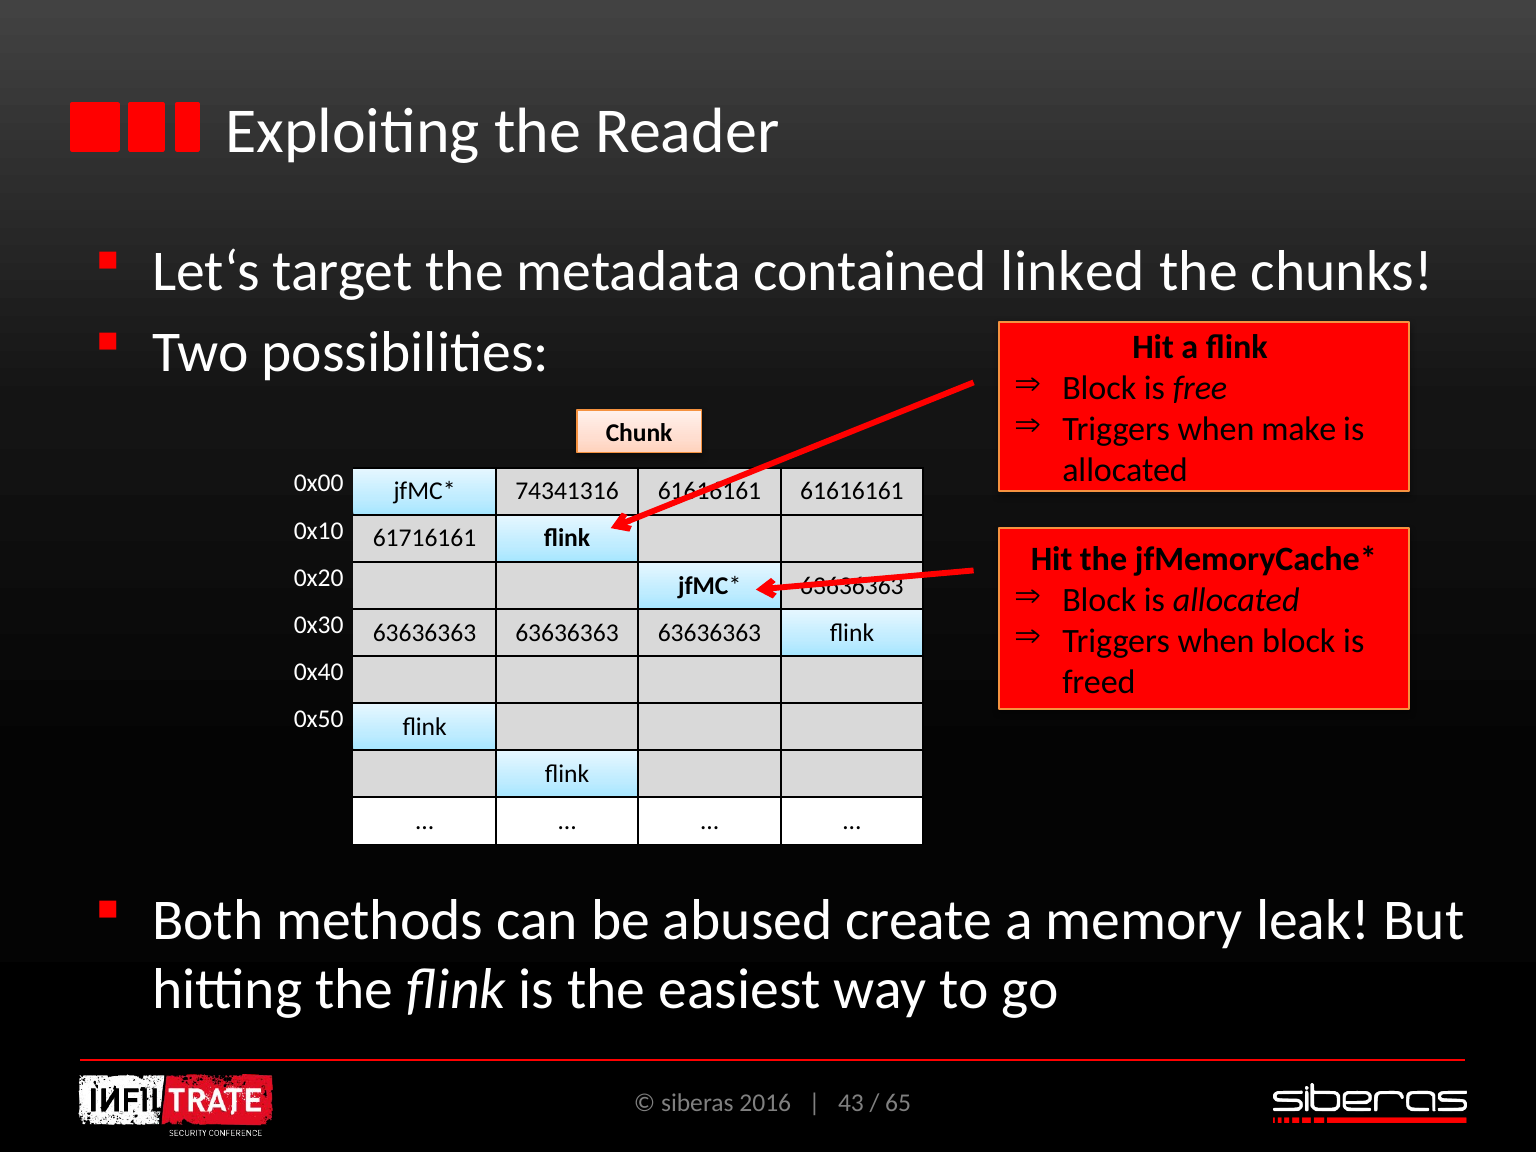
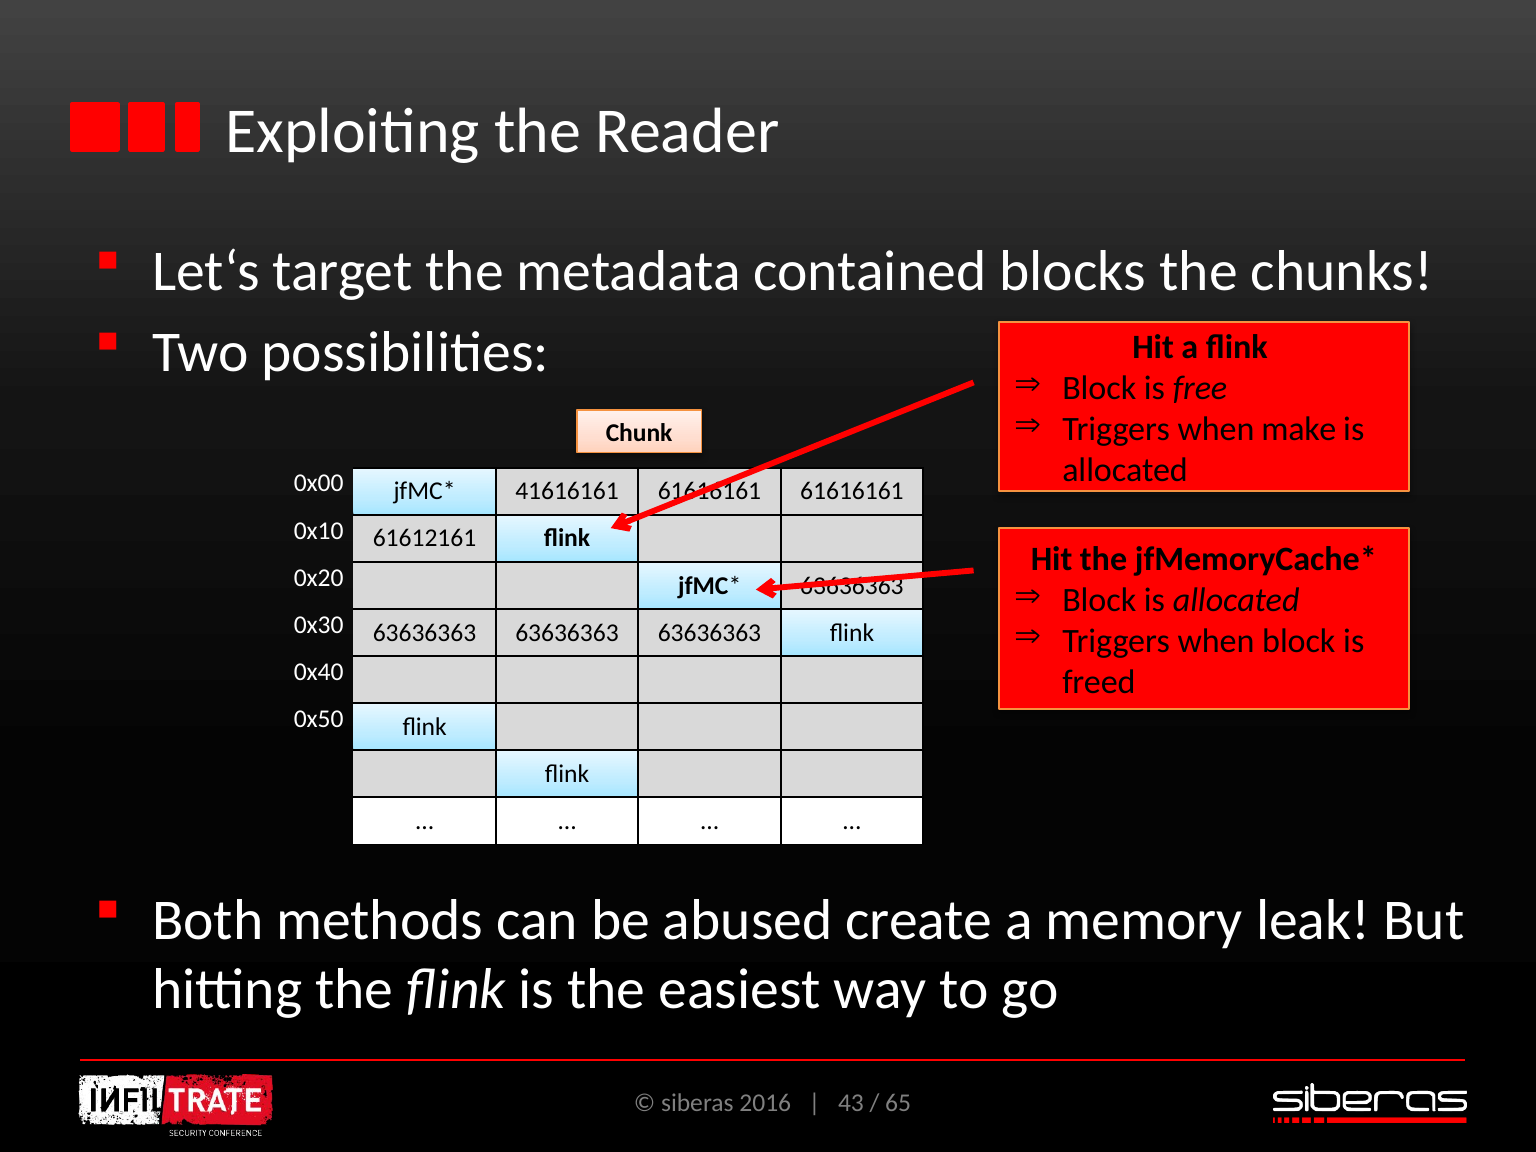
linked: linked -> blocks (1073, 271)
74341316: 74341316 -> 41616161 (567, 491)
61716161: 61716161 -> 61612161 (425, 539)
